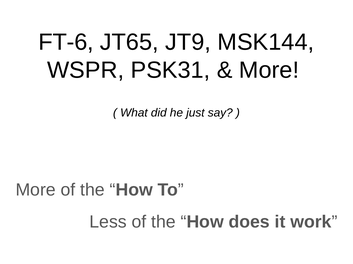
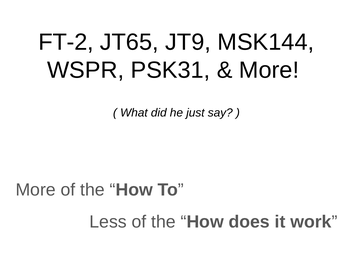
FT-6: FT-6 -> FT-2 (66, 42)
